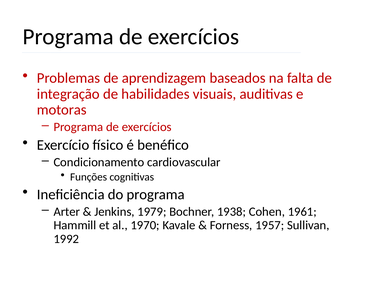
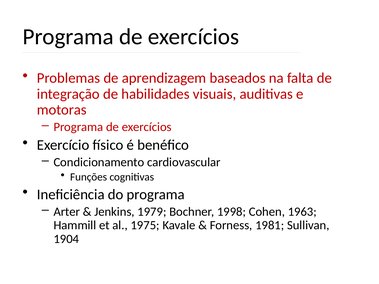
1938: 1938 -> 1998 (231, 212)
1961: 1961 -> 1963 (302, 212)
1970: 1970 -> 1975 (145, 225)
1957: 1957 -> 1981 (270, 225)
1992: 1992 -> 1904 (66, 239)
